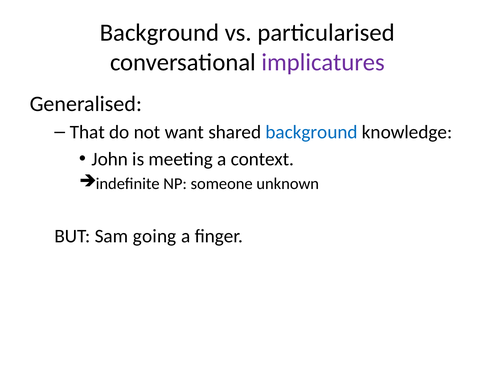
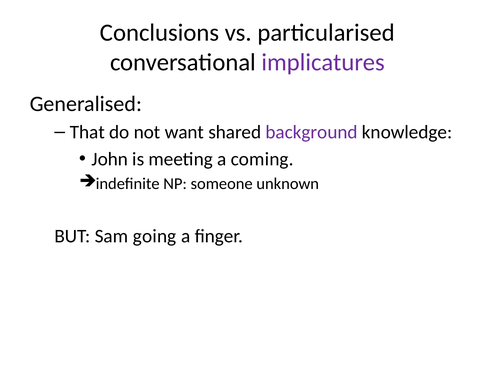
Background: Background -> Conclusions (160, 33)
background colour: blue -> purple (312, 132)
context: context -> coming (262, 159)
